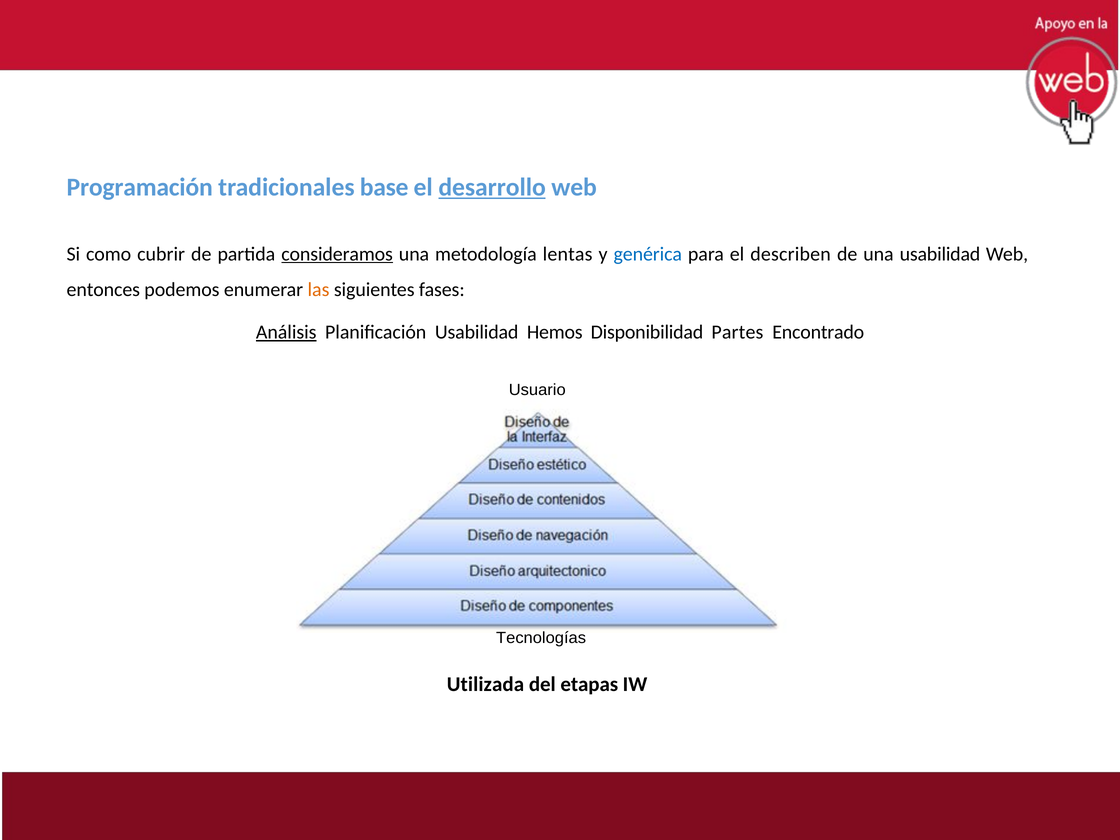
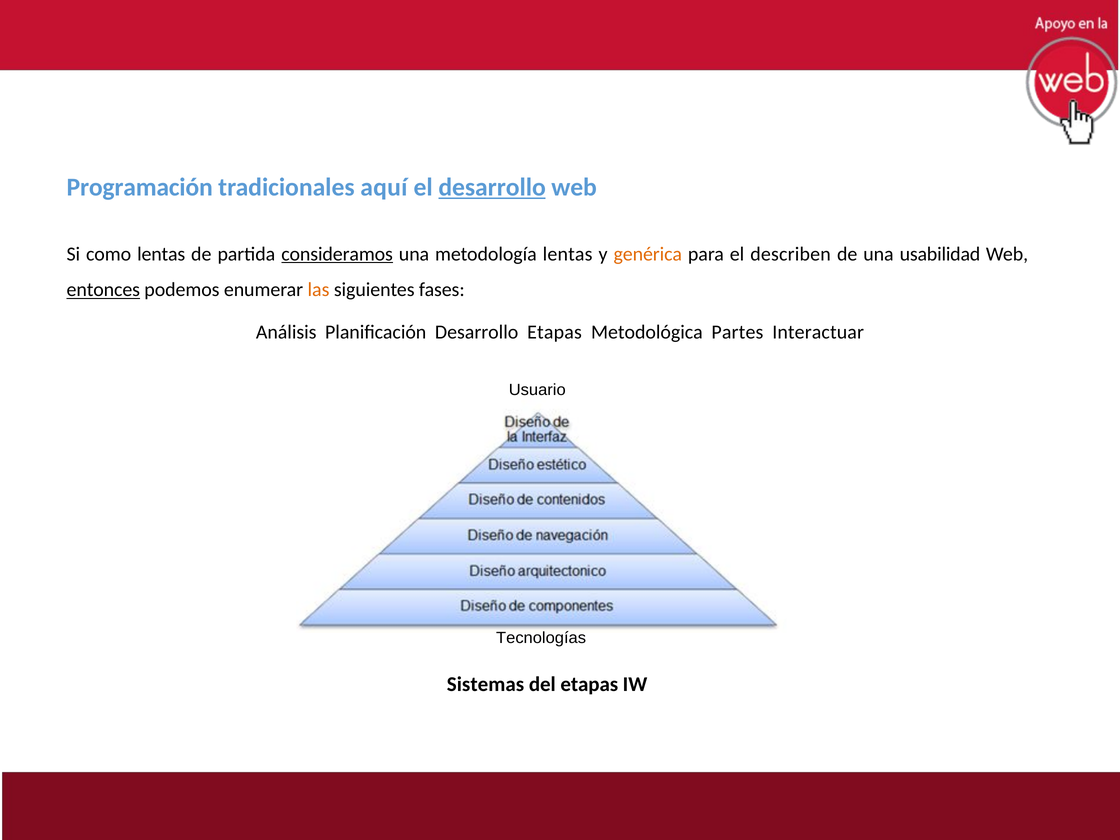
base: base -> aquí (384, 187)
como cubrir: cubrir -> lentas (161, 254)
genérica colour: blue -> orange (648, 254)
entonces underline: none -> present (103, 290)
Análisis underline: present -> none (286, 332)
Usabilidad: Usabilidad -> Desarrollo (477, 332)
Hemos: Hemos -> Etapas (555, 332)
Disponibilidad: Disponibilidad -> Metodológica (647, 332)
Encontrado: Encontrado -> Interactuar (818, 332)
Utilizada: Utilizada -> Sistemas (485, 684)
